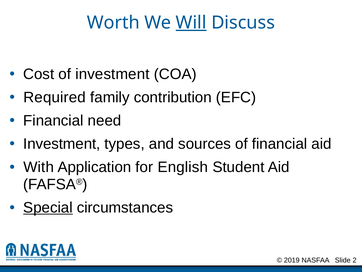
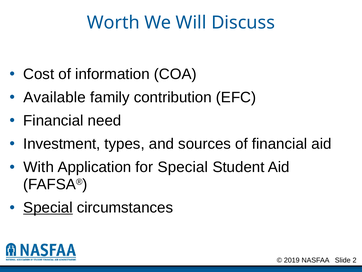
Will underline: present -> none (191, 23)
of investment: investment -> information (112, 74)
Required: Required -> Available (55, 97)
for English: English -> Special (183, 167)
